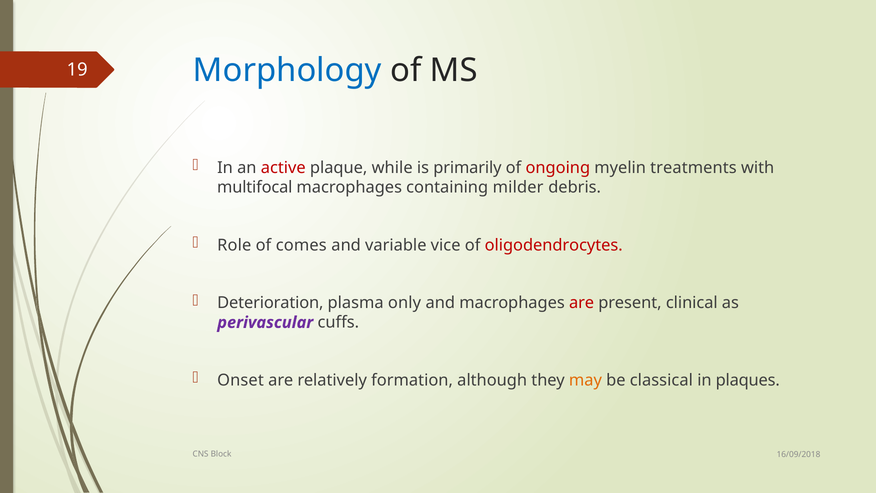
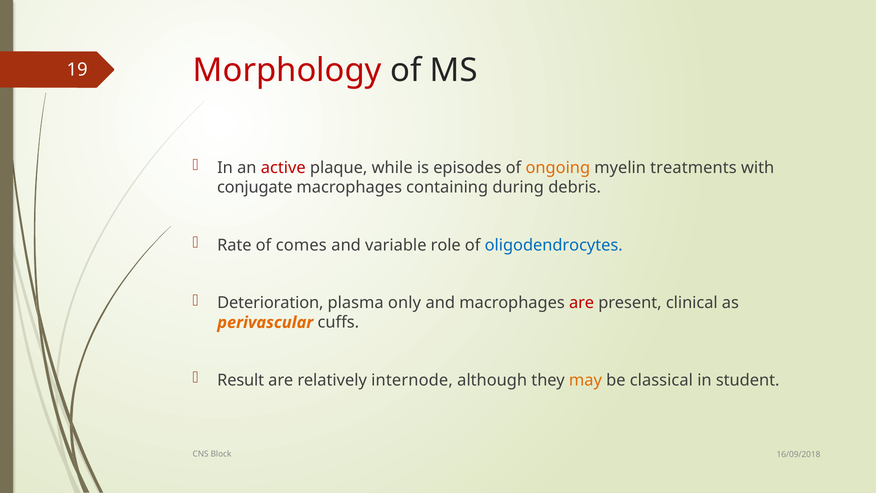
Morphology colour: blue -> red (287, 70)
primarily: primarily -> episodes (467, 168)
ongoing colour: red -> orange (558, 168)
multifocal: multifocal -> conjugate (255, 187)
milder: milder -> during (518, 187)
Role: Role -> Rate (234, 245)
vice: vice -> role (446, 245)
oligodendrocytes colour: red -> blue (554, 245)
perivascular colour: purple -> orange (265, 322)
Onset: Onset -> Result (241, 380)
formation: formation -> internode (412, 380)
plaques: plaques -> student (748, 380)
